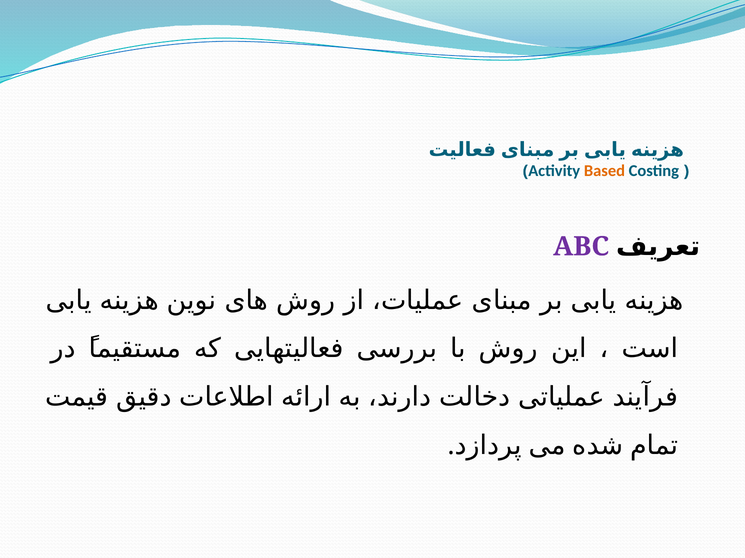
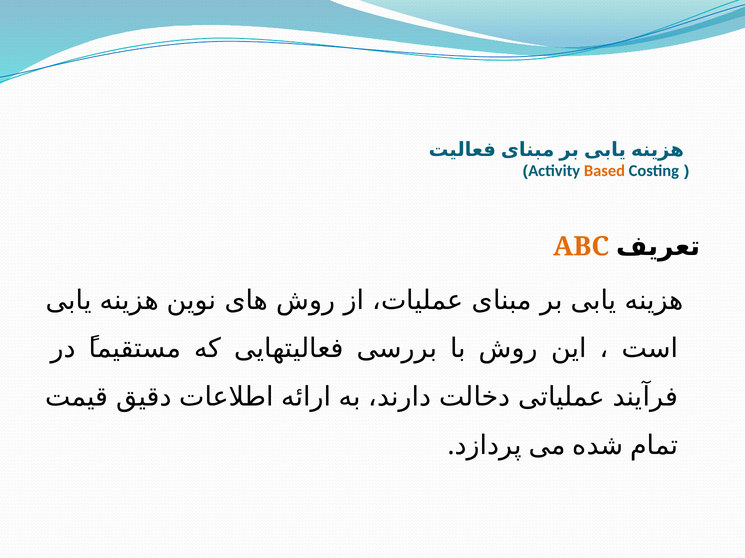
ABC colour: purple -> orange (581, 247)
